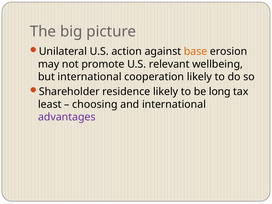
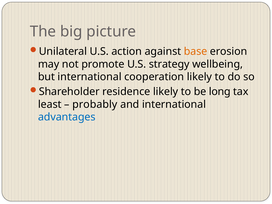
relevant: relevant -> strategy (169, 64)
choosing: choosing -> probably (95, 104)
advantages colour: purple -> blue (67, 117)
